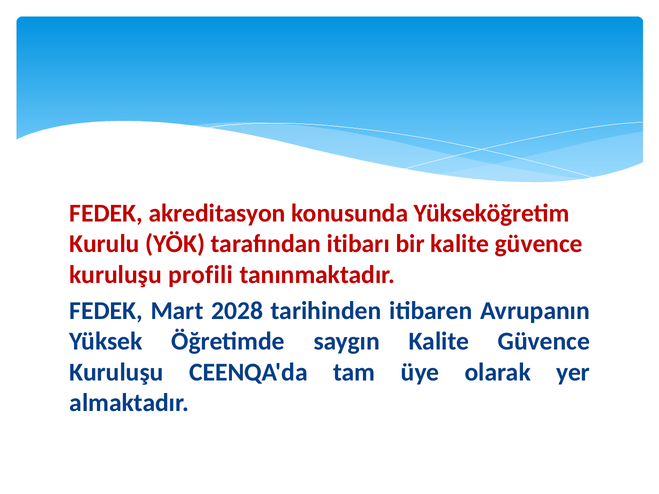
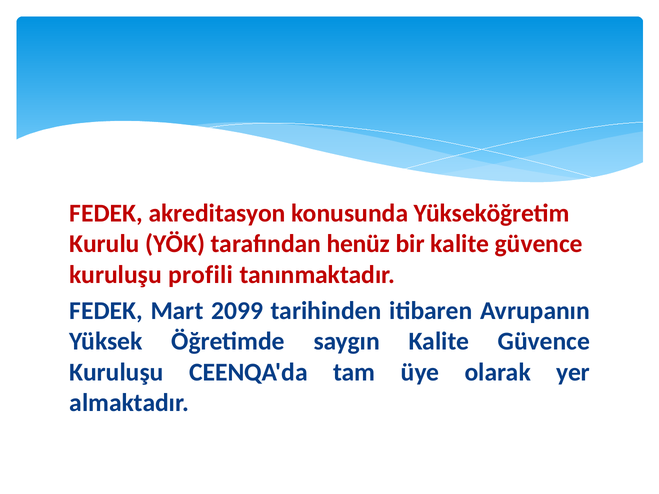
itibarı: itibarı -> henüz (358, 244)
2028: 2028 -> 2099 (237, 311)
